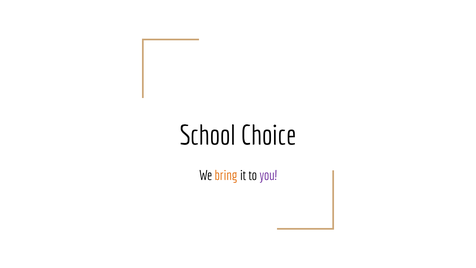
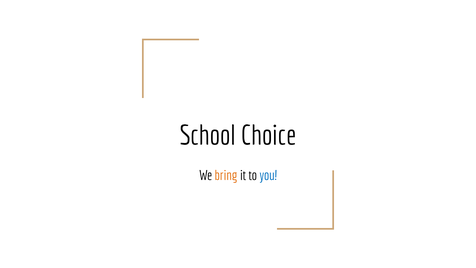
you colour: purple -> blue (268, 176)
